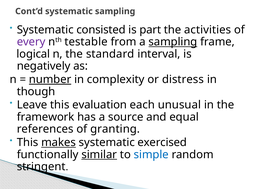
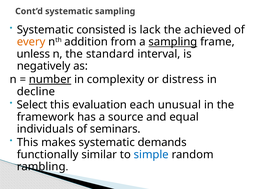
part: part -> lack (150, 30)
activities: activities -> achieved (208, 30)
every colour: purple -> orange (31, 42)
testable: testable -> addition (86, 42)
logical: logical -> unless (33, 54)
though: though -> decline (36, 92)
Leave: Leave -> Select (32, 105)
references: references -> individuals (45, 130)
granting: granting -> seminars (115, 130)
makes underline: present -> none (59, 143)
exercised: exercised -> demands (162, 143)
similar underline: present -> none (99, 155)
stringent: stringent -> rambling (41, 167)
